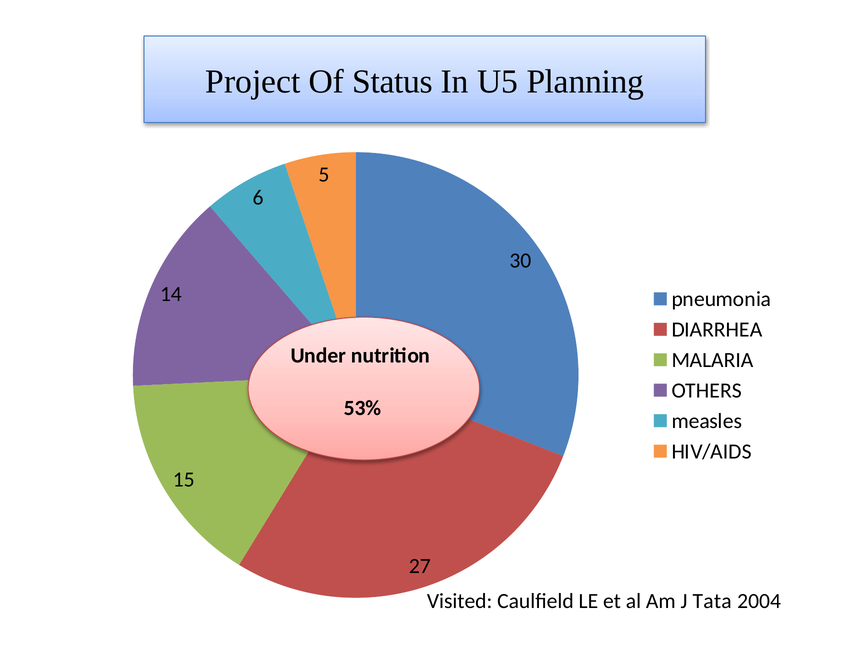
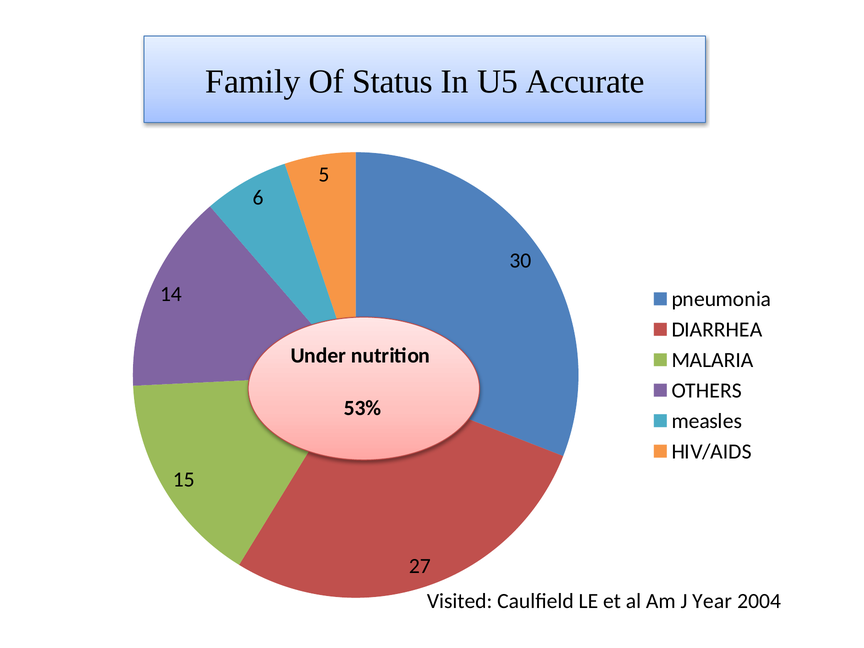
Project: Project -> Family (253, 81)
Planning: Planning -> Accurate (585, 81)
Tata: Tata -> Year (712, 601)
